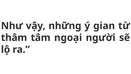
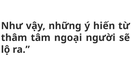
gian: gian -> hiến (104, 26)
